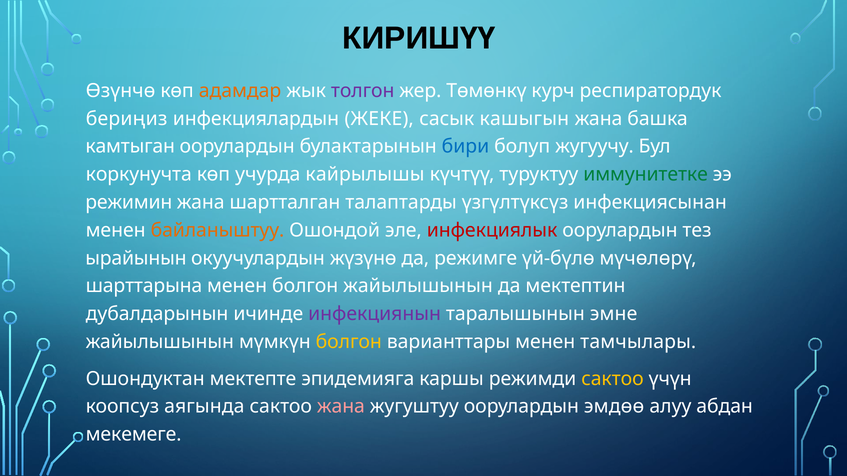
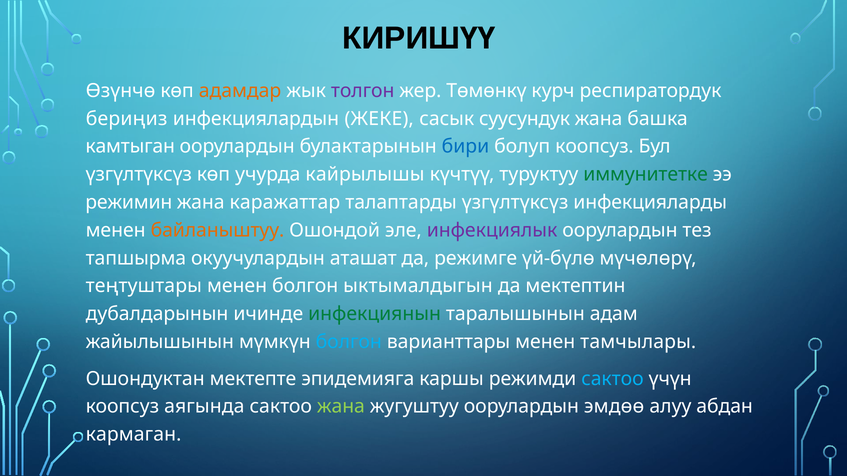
кашыгын: кашыгын -> суусундук (525, 119)
болуп жугуучу: жугуучу -> коопсуз (594, 147)
коркунучта: коркунучта -> үзгүлтүксүз (139, 175)
шартталган: шартталган -> каражаттар (285, 203)
инфекциясынан: инфекциясынан -> инфекцияларды (650, 203)
инфекциялык colour: red -> purple (492, 230)
ырайынын: ырайынын -> тапшырма (136, 258)
жүзүнө: жүзүнө -> аташат (363, 258)
шарттарына: шарттарына -> теңтуштары (144, 286)
болгон жайылышынын: жайылышынын -> ыктымалдыгын (418, 286)
инфекциянын colour: purple -> green (375, 314)
эмне: эмне -> адам (614, 314)
болгон colour: yellow -> light blue (349, 342)
сактоо colour: yellow -> light blue (612, 379)
жана colour: pink -> light green (341, 407)
мекемеге: мекемеге -> кармаган (134, 435)
